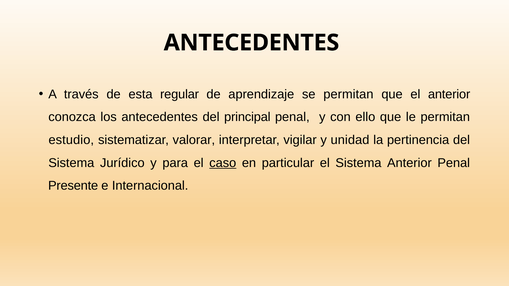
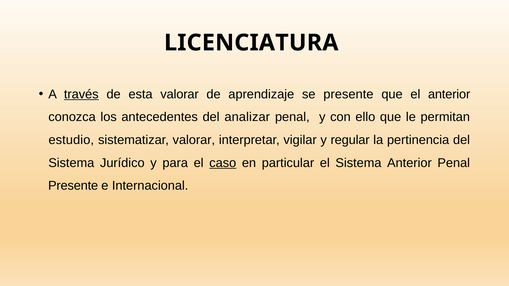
ANTECEDENTES: ANTECEDENTES -> LICENCIATURA (251, 43)
través underline: none -> present (81, 94)
esta regular: regular -> valorar (180, 94)
se permitan: permitan -> presente (348, 94)
principal: principal -> analizar (247, 117)
unidad: unidad -> regular (350, 140)
